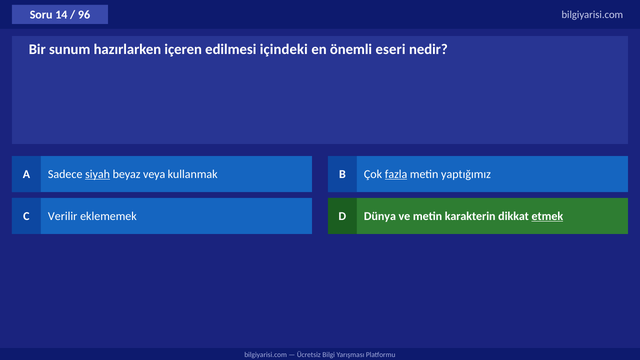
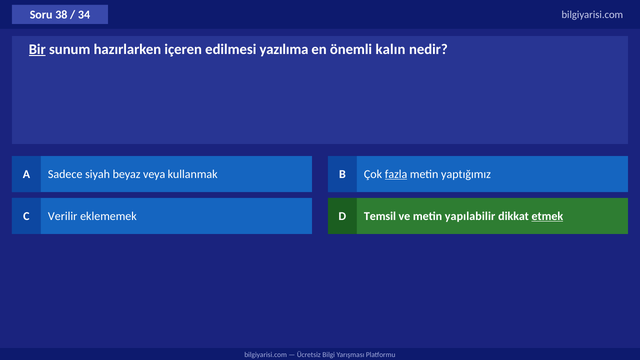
14: 14 -> 38 (61, 15)
96: 96 -> 34 (84, 15)
Bir underline: none -> present (37, 49)
içindeki: içindeki -> yazılıma (284, 49)
eseri: eseri -> kalın (390, 49)
siyah underline: present -> none (98, 174)
Dünya: Dünya -> Temsil (380, 216)
karakterin: karakterin -> yapılabilir (470, 216)
